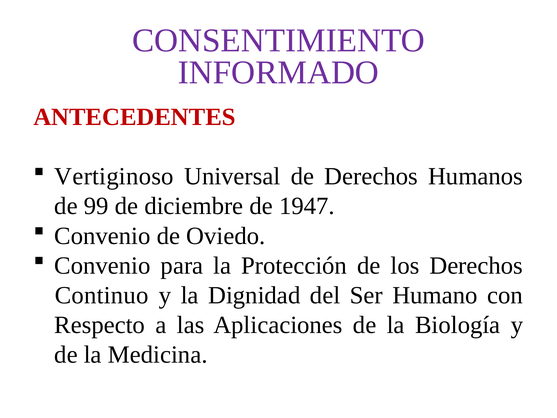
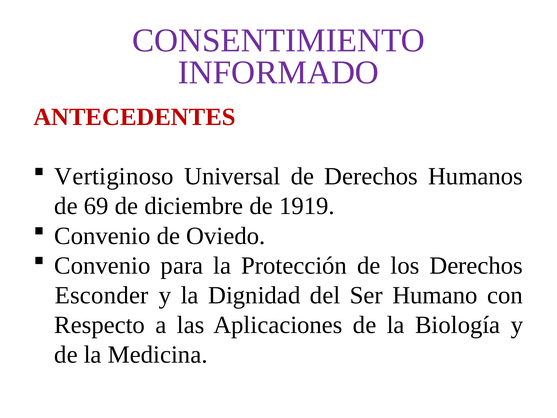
99: 99 -> 69 (96, 206)
1947: 1947 -> 1919 (307, 206)
Continuo: Continuo -> Esconder (102, 295)
